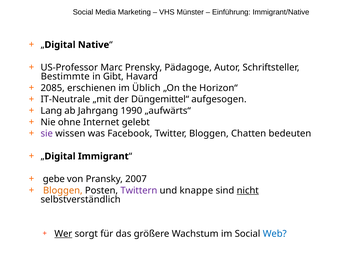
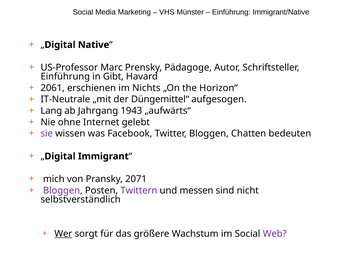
Bestimmte: Bestimmte -> Einführung (65, 77)
2085: 2085 -> 2061 (53, 88)
Üblich: Üblich -> Nichts (146, 88)
1990: 1990 -> 1943 (131, 111)
gebe: gebe -> mich (54, 179)
2007: 2007 -> 2071 (136, 179)
Bloggen colour: orange -> purple (63, 191)
knappe: knappe -> messen (196, 191)
nicht underline: present -> none (248, 191)
Web colour: blue -> purple (275, 234)
